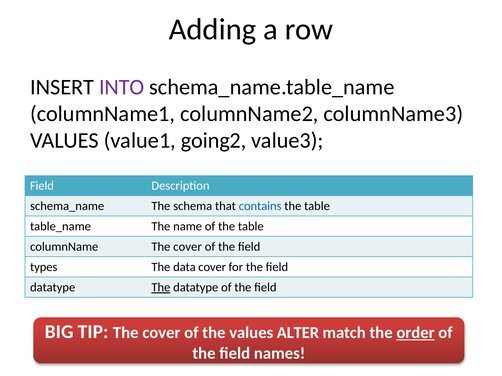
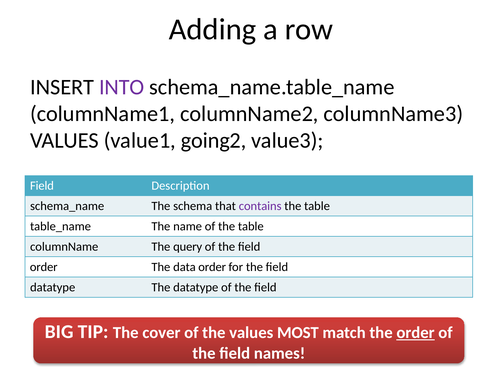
contains colour: blue -> purple (260, 206)
columnName The cover: cover -> query (188, 247)
types: types -> order (44, 267)
data cover: cover -> order (212, 267)
The underline: present -> none (161, 288)
ALTER: ALTER -> MOST (298, 333)
